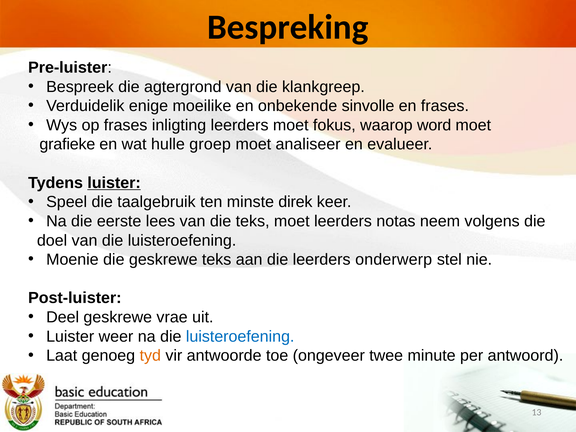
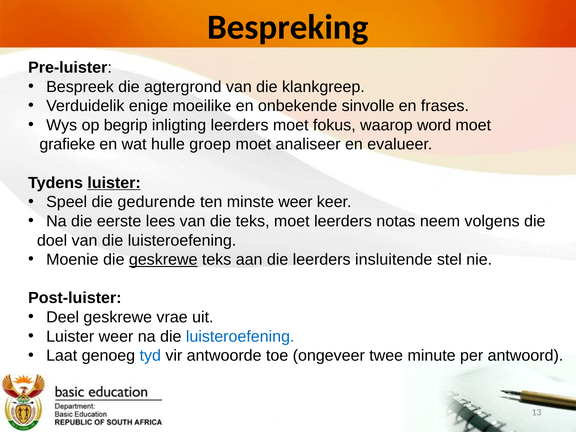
op frases: frases -> begrip (126, 125)
taalgebruik: taalgebruik -> gedurende (156, 202)
minste direk: direk -> weer (295, 202)
geskrewe underline: none -> present (163, 260)
onderwerp: onderwerp -> insluitende (394, 260)
tyd colour: orange -> blue (150, 356)
